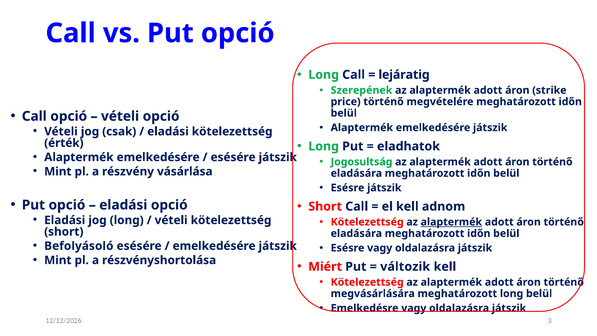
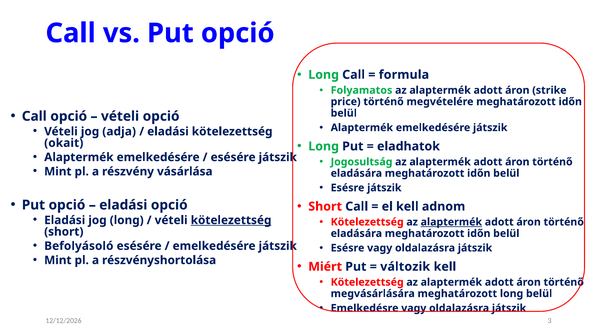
lejáratig: lejáratig -> formula (404, 75)
Szerepének: Szerepének -> Folyamatos (362, 90)
csak: csak -> adja (119, 131)
érték: érték -> okait (64, 143)
kötelezettség underline: none -> present (231, 220)
